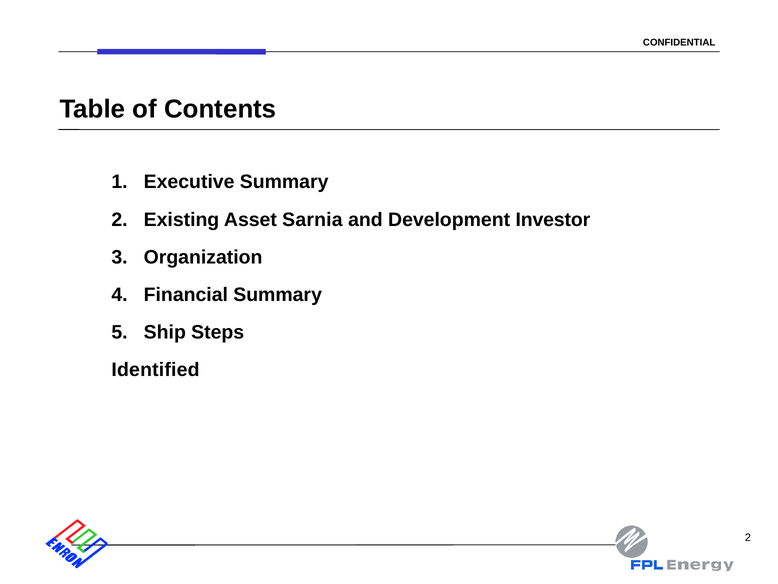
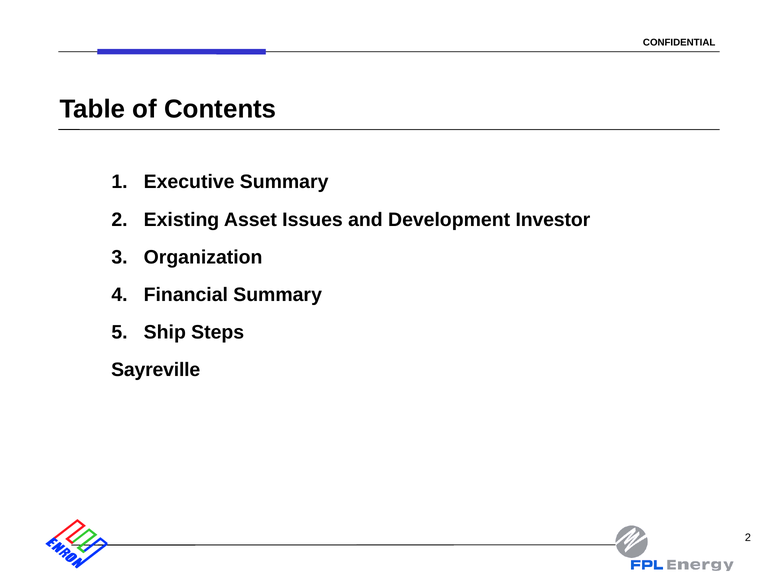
Sarnia: Sarnia -> Issues (313, 219)
Identified: Identified -> Sayreville (156, 370)
